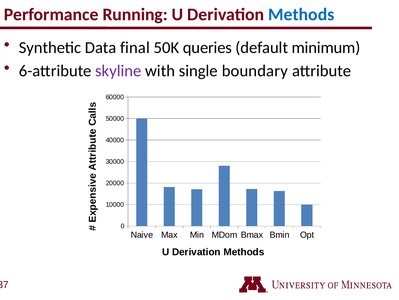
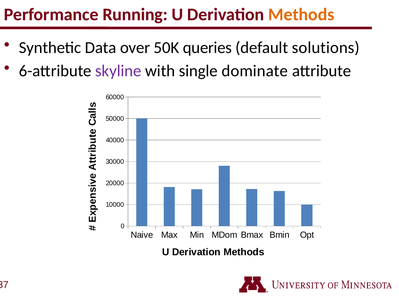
Methods colour: blue -> orange (301, 15)
final: final -> over (135, 47)
minimum: minimum -> solutions (326, 47)
boundary: boundary -> dominate (255, 71)
